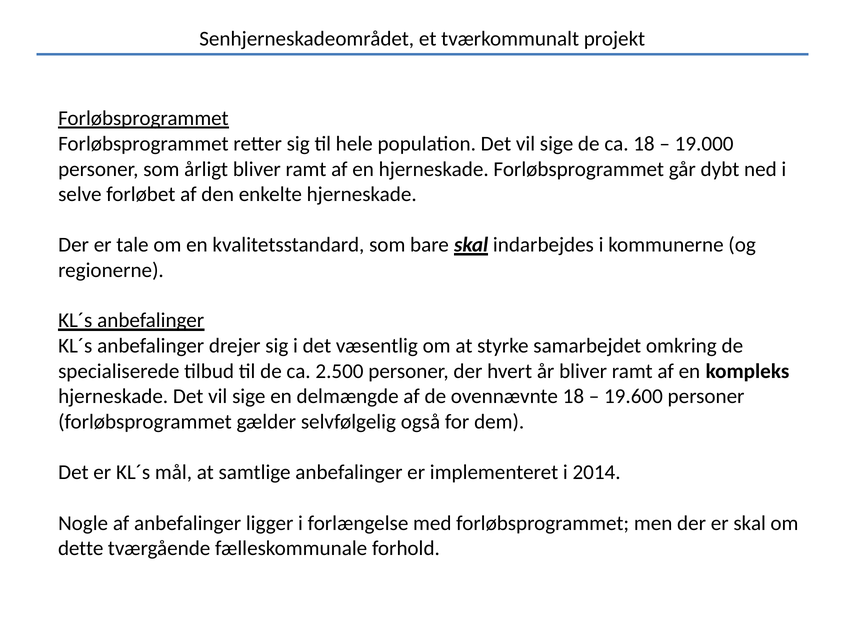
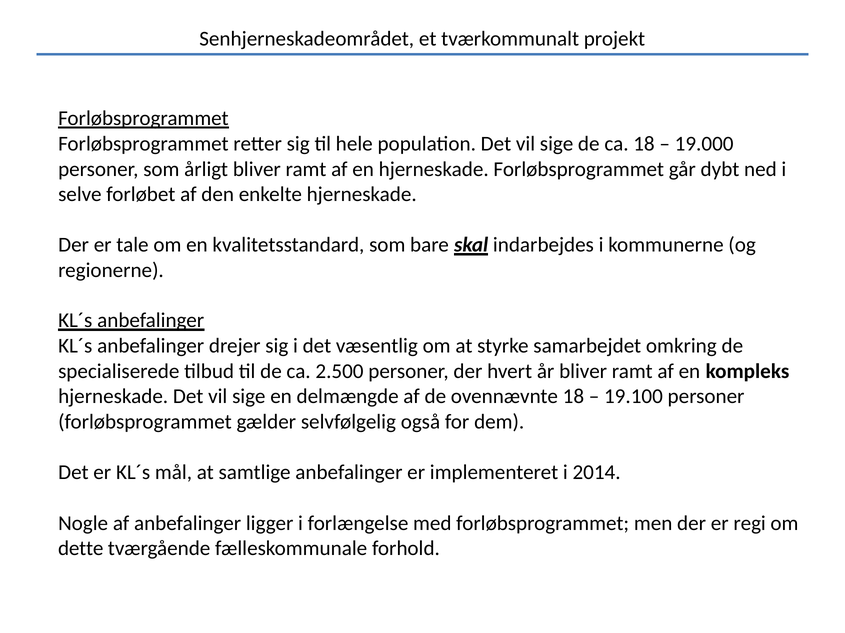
19.600: 19.600 -> 19.100 (633, 397)
er skal: skal -> regi (750, 524)
